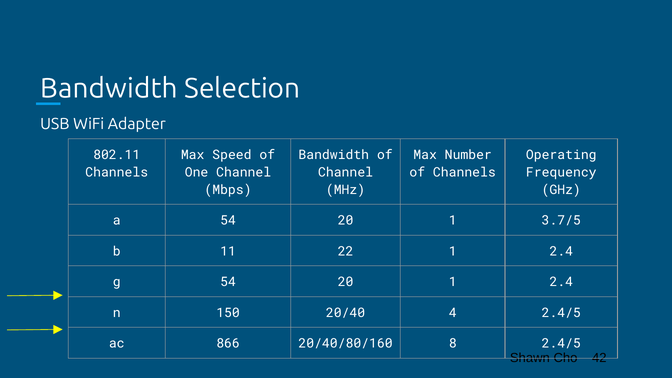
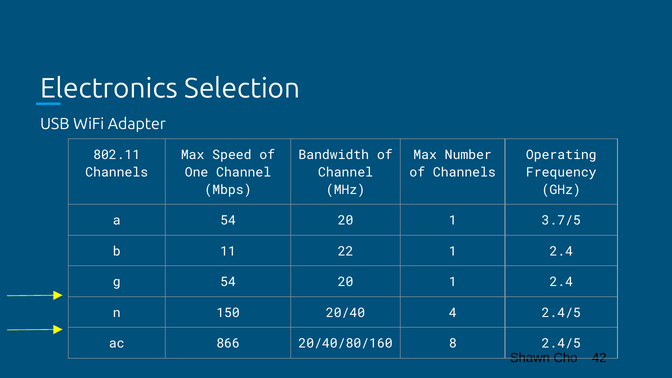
Bandwidth: Bandwidth -> Electronics (109, 89)
